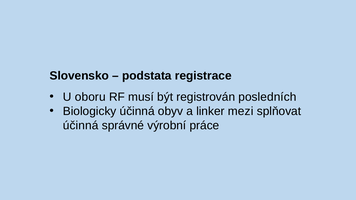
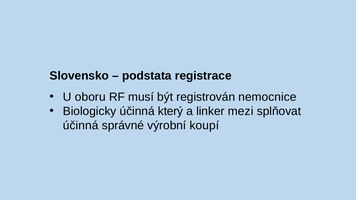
posledních: posledních -> nemocnice (267, 97)
obyv: obyv -> který (171, 111)
práce: práce -> koupí (204, 126)
